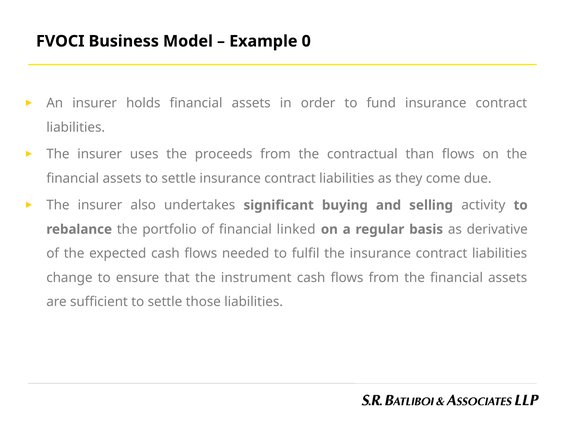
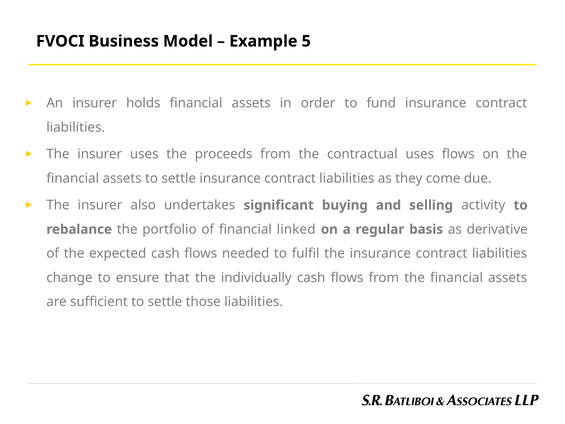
0: 0 -> 5 (306, 41)
contractual than: than -> uses (420, 154)
instrument: instrument -> individually (256, 278)
